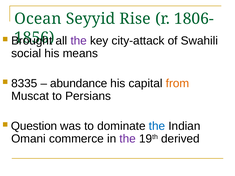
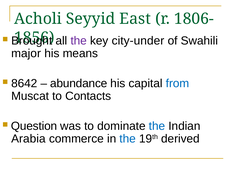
Ocean: Ocean -> Acholi (38, 19)
Rise: Rise -> East (135, 19)
city-attack: city-attack -> city-under (138, 41)
social: social -> major (26, 53)
8335: 8335 -> 8642 (24, 84)
from colour: orange -> blue (178, 84)
Persians: Persians -> Contacts (88, 96)
Omani: Omani -> Arabia (28, 139)
the colour: purple -> blue (128, 139)
